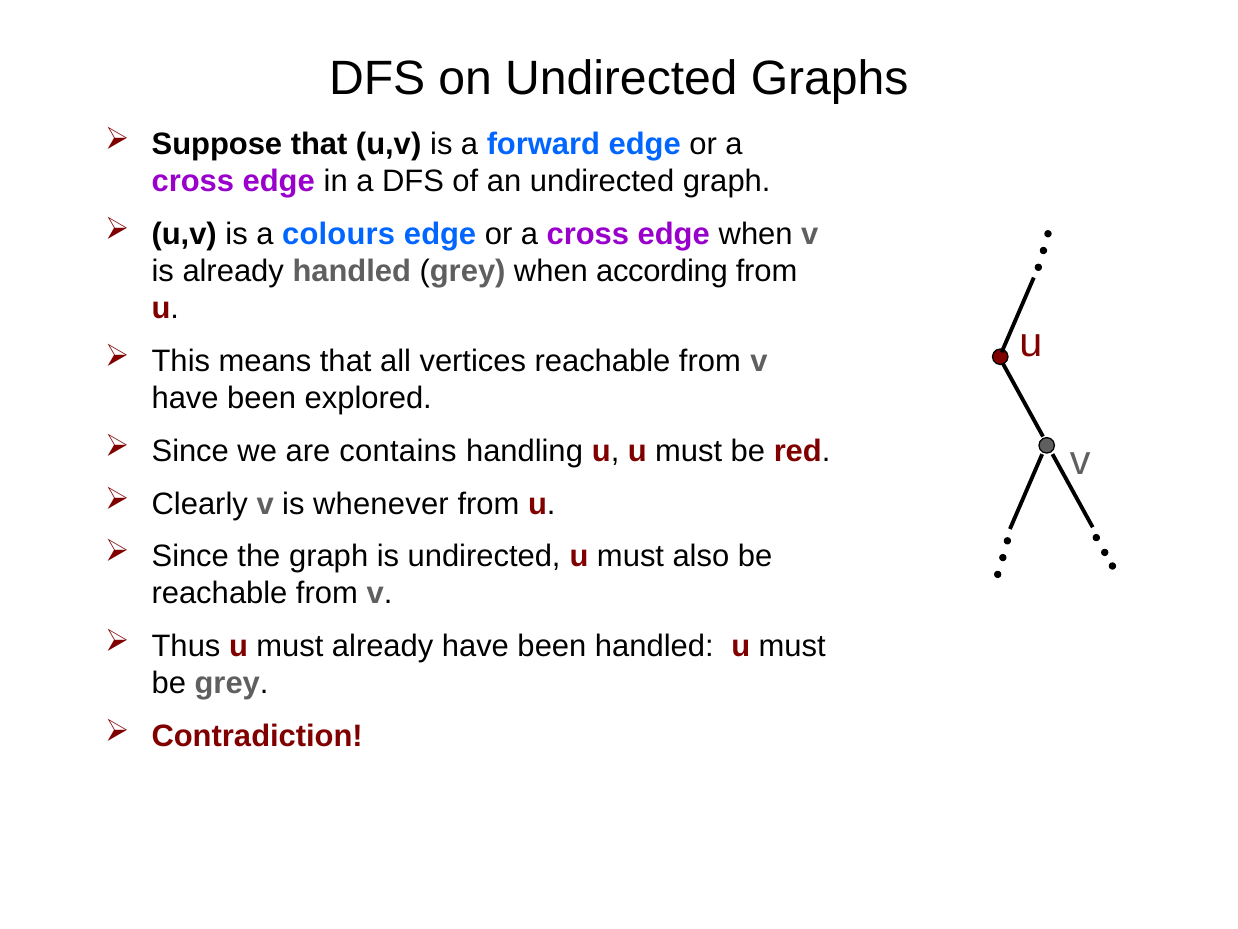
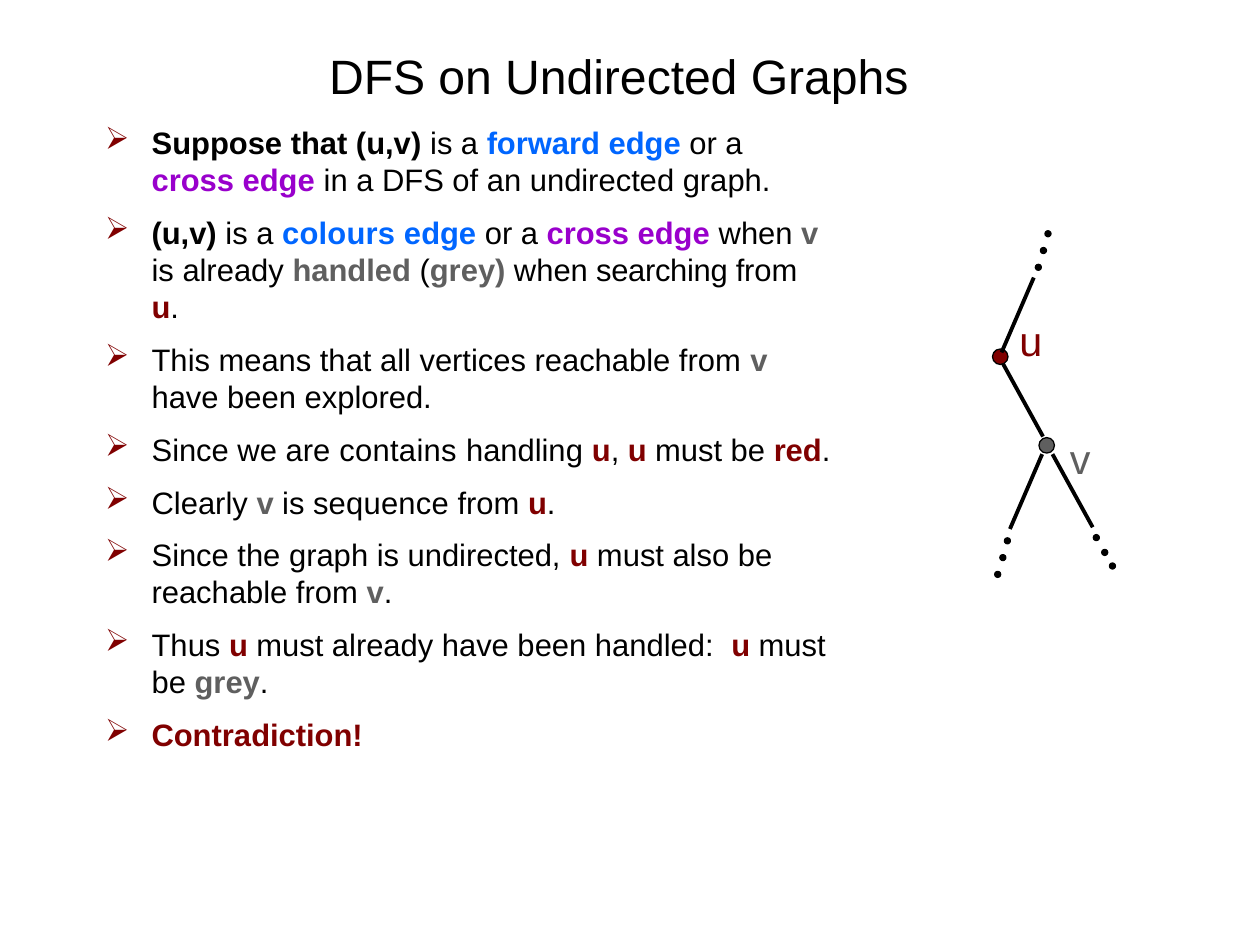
according: according -> searching (662, 271)
whenever: whenever -> sequence (381, 504)
